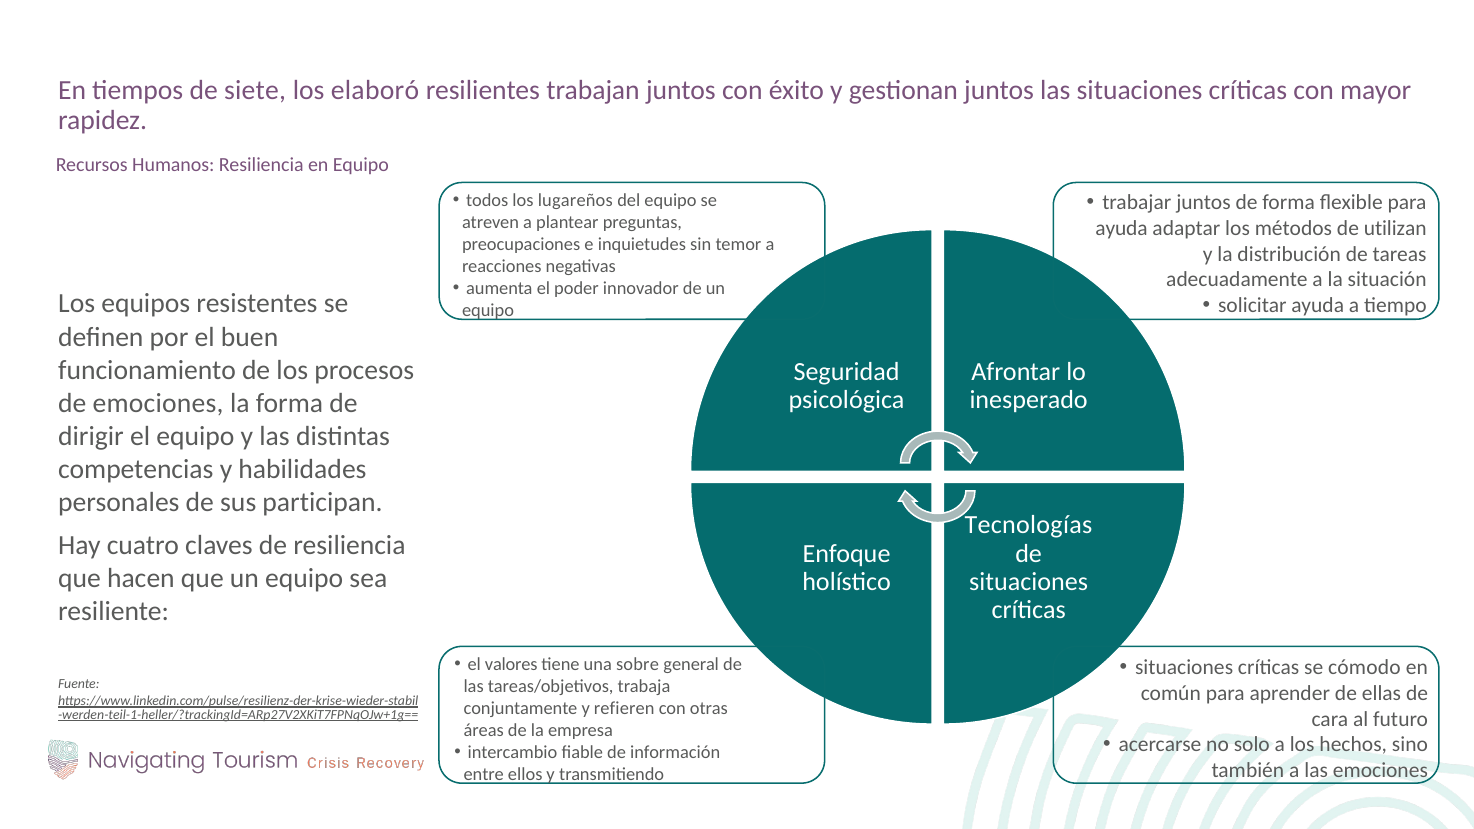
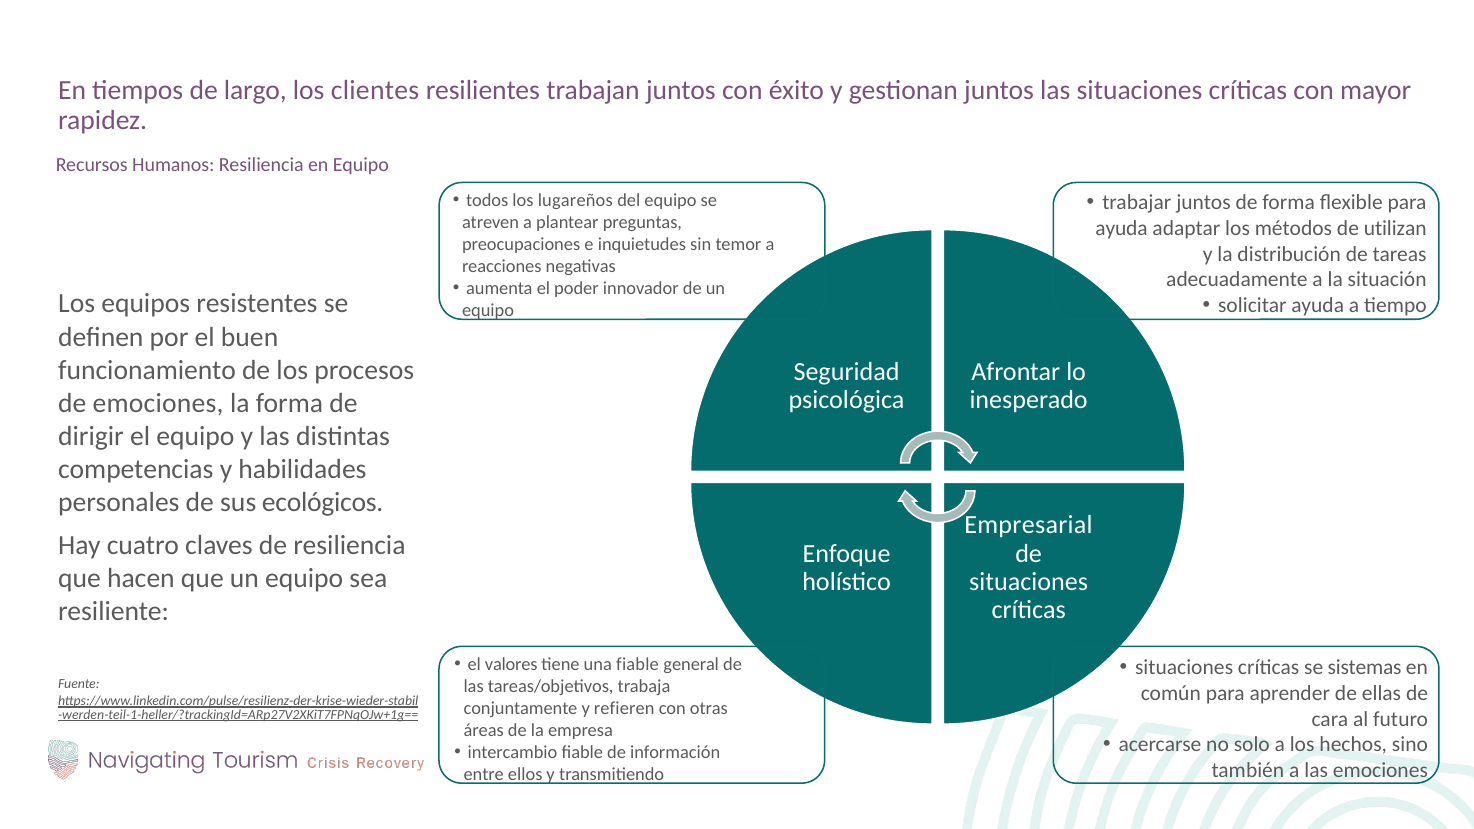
siete: siete -> largo (255, 90)
elaboró: elaboró -> clientes (375, 90)
participan: participan -> ecológicos (323, 503)
Tecnologías: Tecnologías -> Empresarial (1028, 525)
una sobre: sobre -> fiable (638, 664)
cómodo: cómodo -> sistemas (1365, 667)
